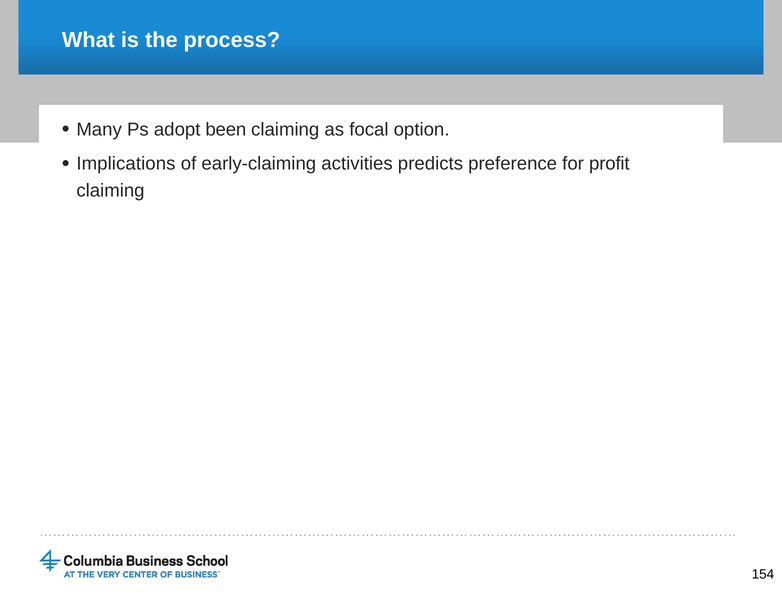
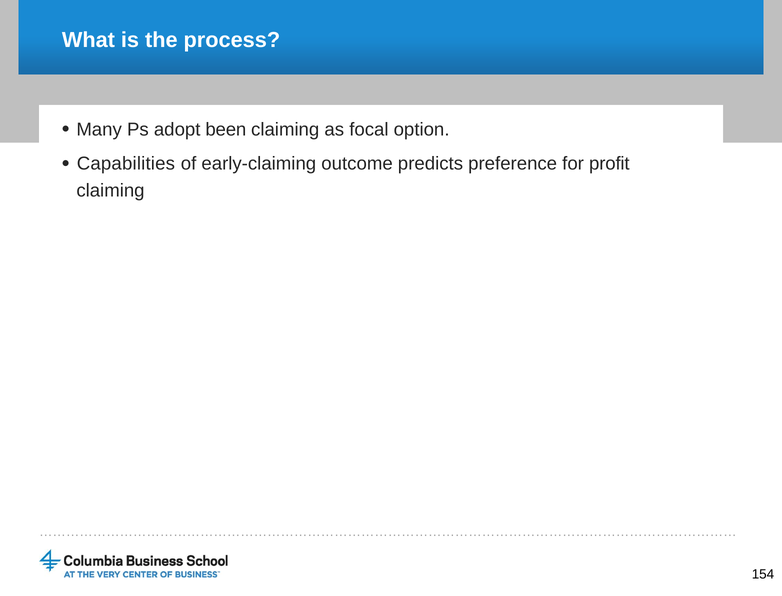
Implications: Implications -> Capabilities (126, 164)
activities: activities -> outcome (357, 164)
